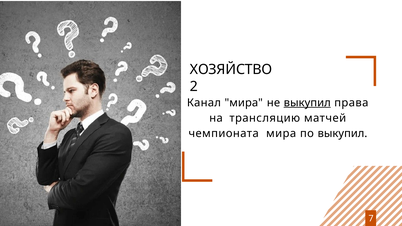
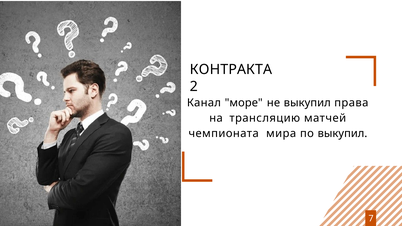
ХОЗЯЙСТВО: ХОЗЯЙСТВО -> КОНТРАКТА (231, 70)
Канал мира: мира -> море (244, 103)
выкупил underline: present -> none (307, 103)
